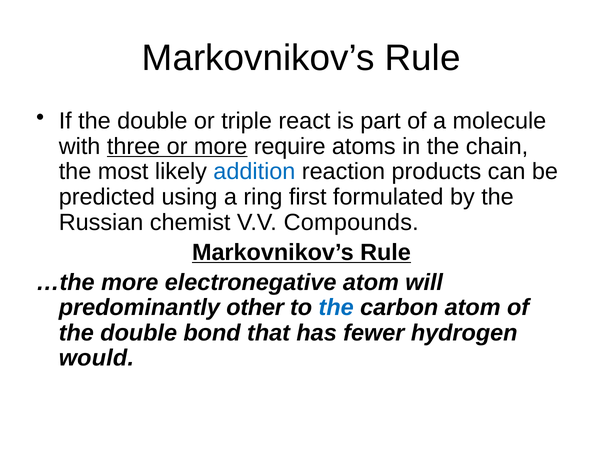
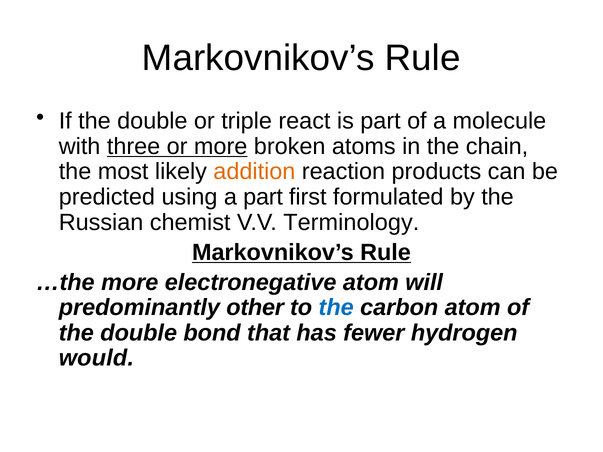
require: require -> broken (290, 146)
addition colour: blue -> orange (254, 172)
a ring: ring -> part (263, 197)
Compounds: Compounds -> Terminology (351, 222)
